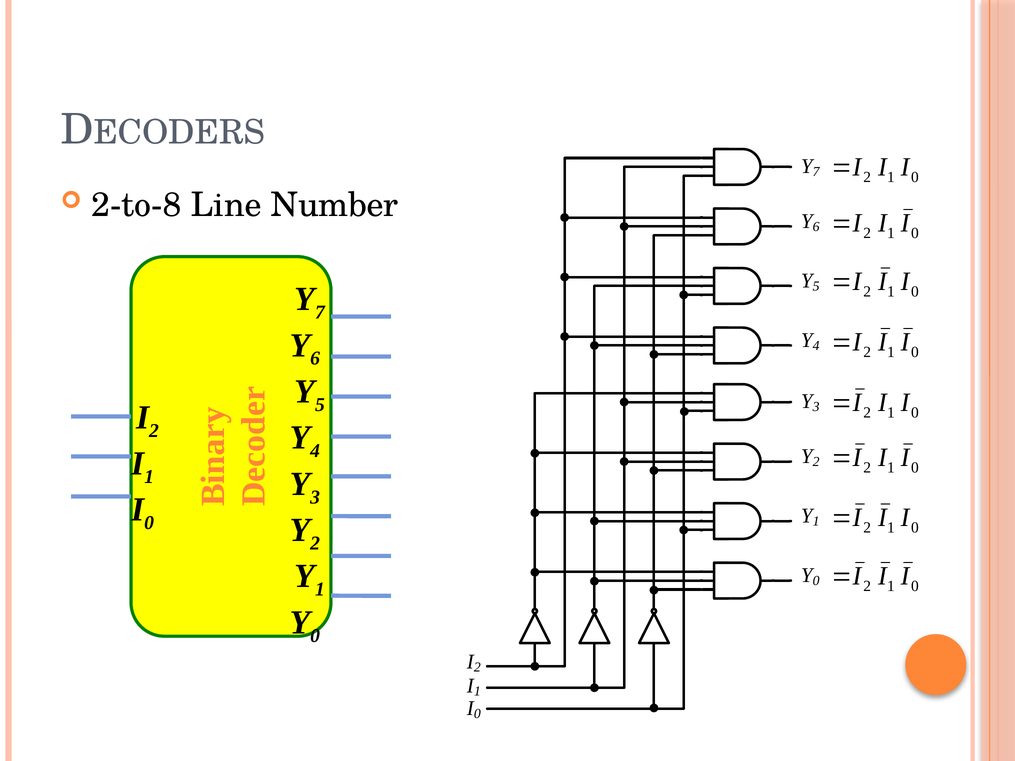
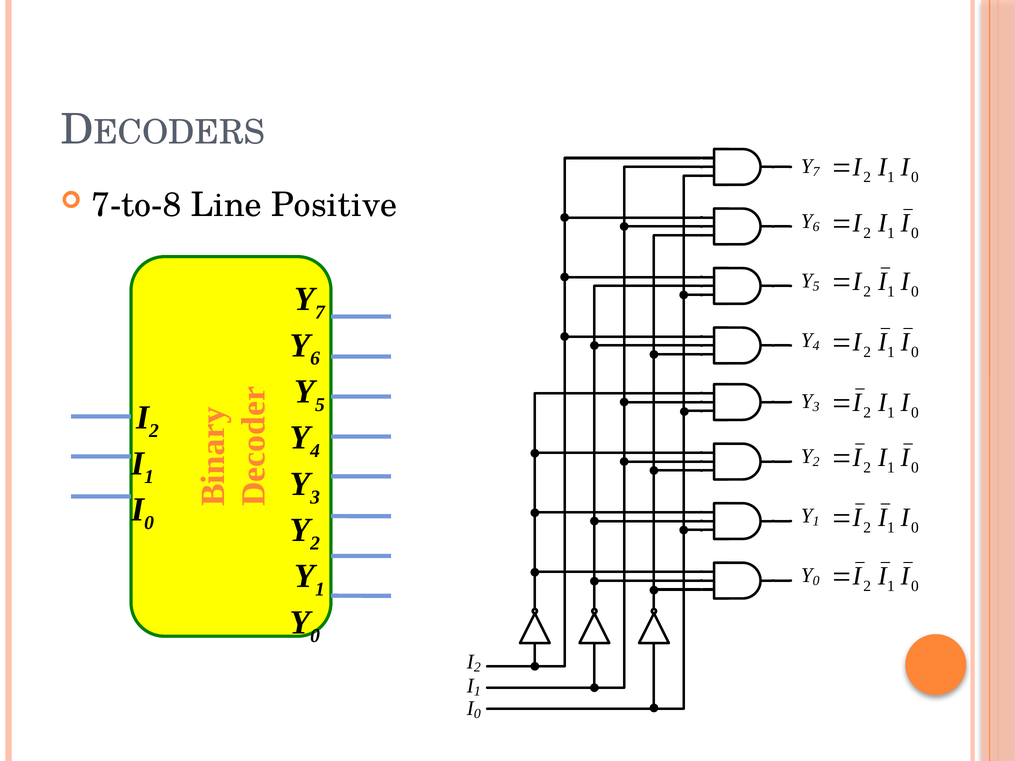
2-to-8: 2-to-8 -> 7-to-8 (136, 205)
Number: Number -> Positive (334, 205)
